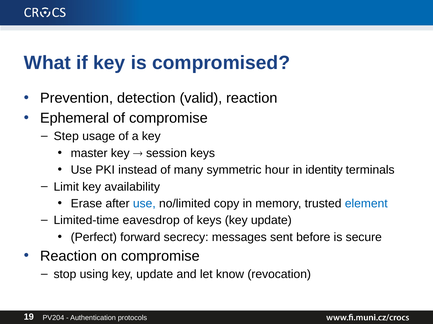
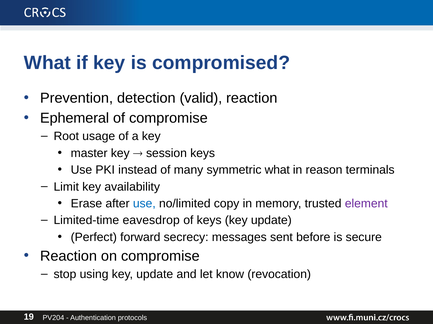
Step: Step -> Root (66, 137)
symmetric hour: hour -> what (277, 170)
identity: identity -> reason (324, 170)
element colour: blue -> purple (366, 204)
